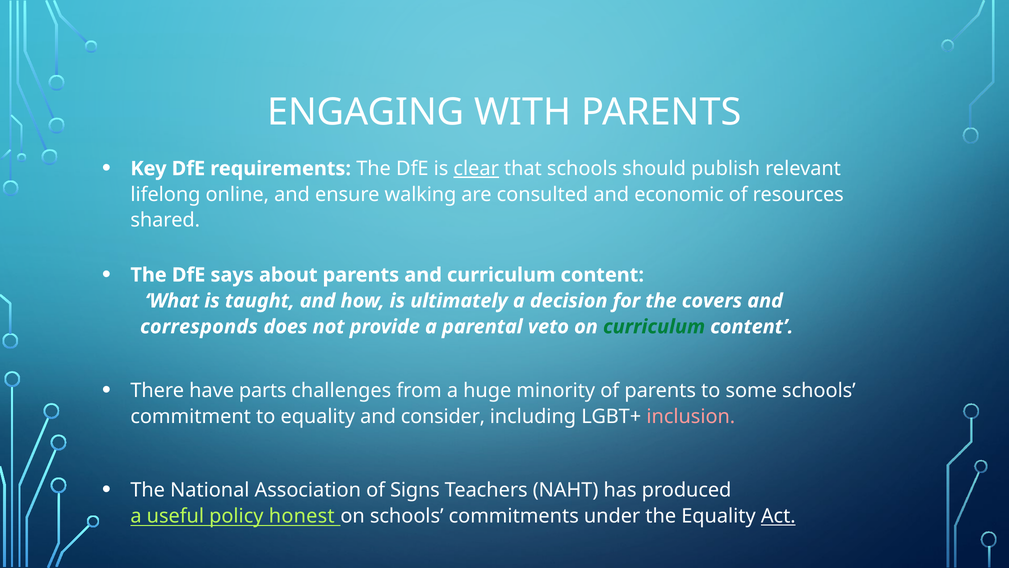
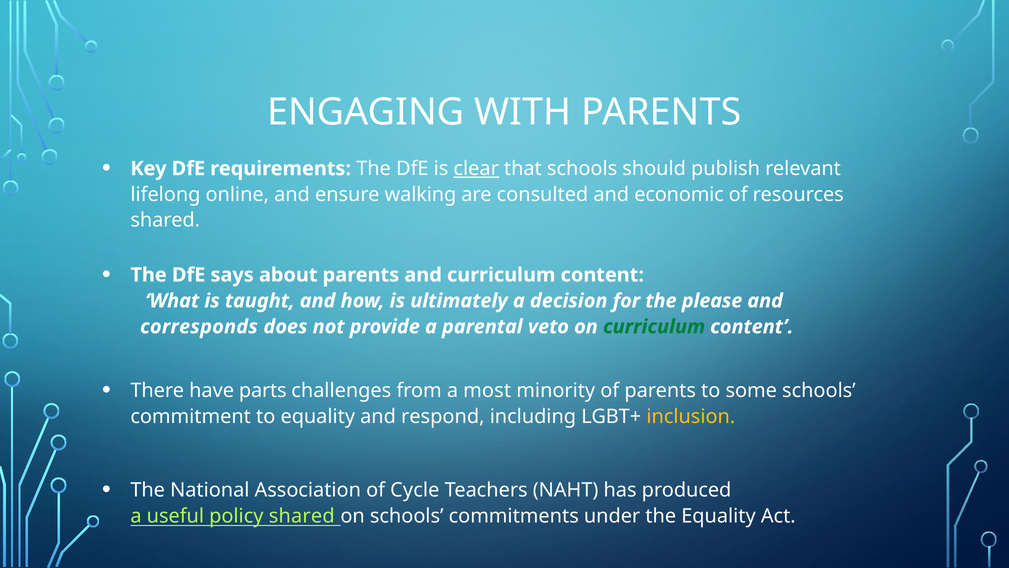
covers: covers -> please (712, 301)
huge: huge -> most (487, 391)
consider: consider -> respond (443, 416)
inclusion colour: pink -> yellow (691, 416)
Signs: Signs -> Cycle (415, 490)
policy honest: honest -> shared (302, 516)
Act underline: present -> none (778, 516)
